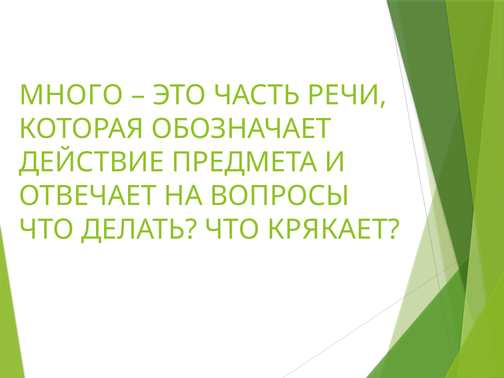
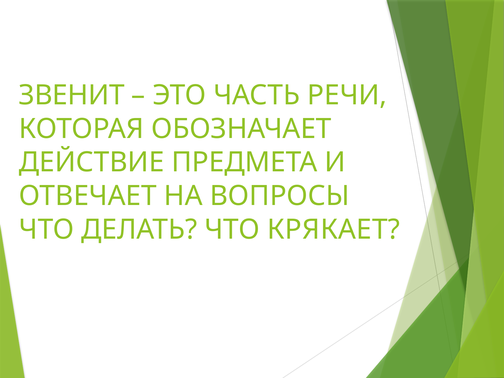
МНОГО: МНОГО -> ЗВЕНИТ (72, 95)
